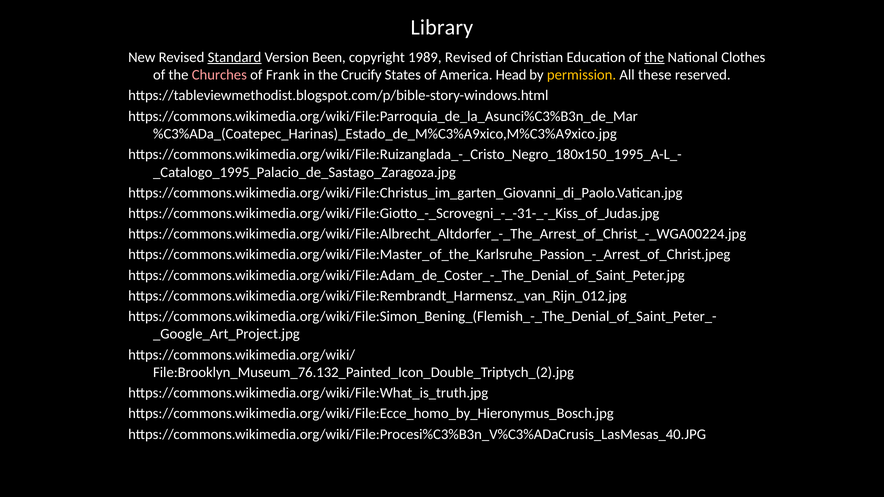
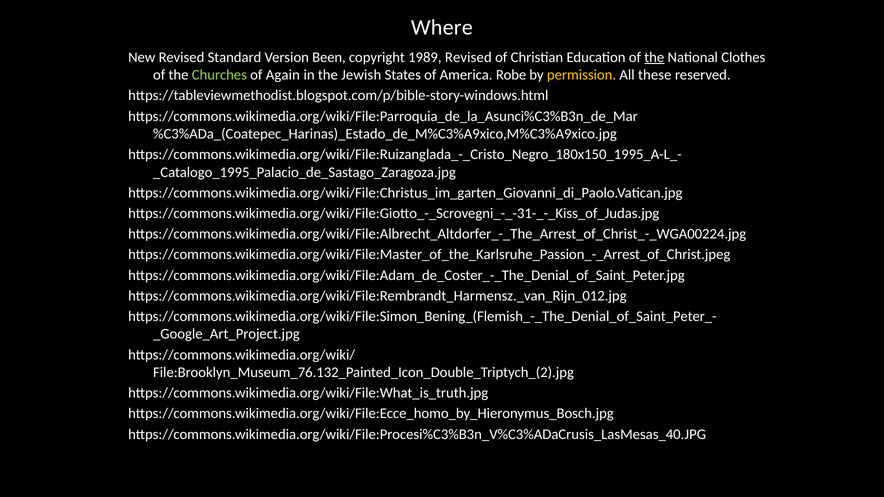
Library: Library -> Where (442, 27)
Standard underline: present -> none (234, 57)
Churches colour: pink -> light green (219, 75)
Frank: Frank -> Again (283, 75)
Crucify: Crucify -> Jewish (361, 75)
Head: Head -> Robe (511, 75)
